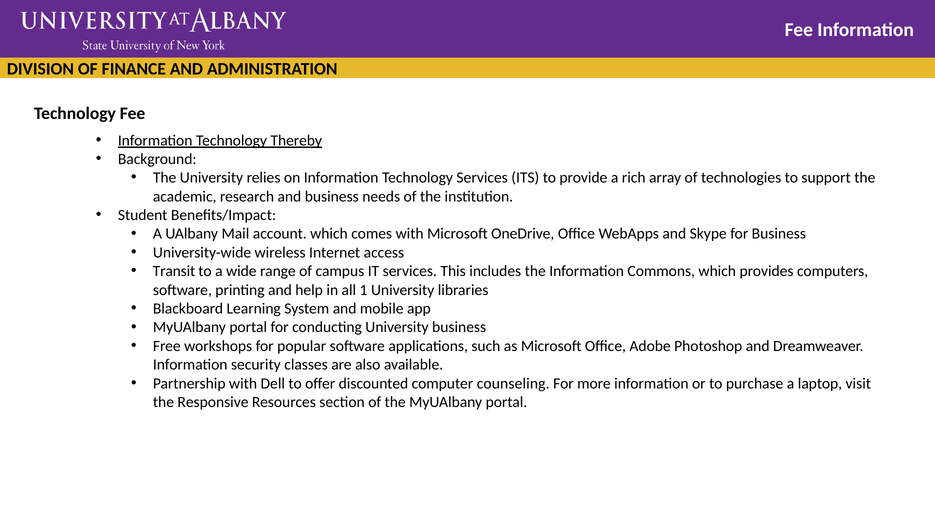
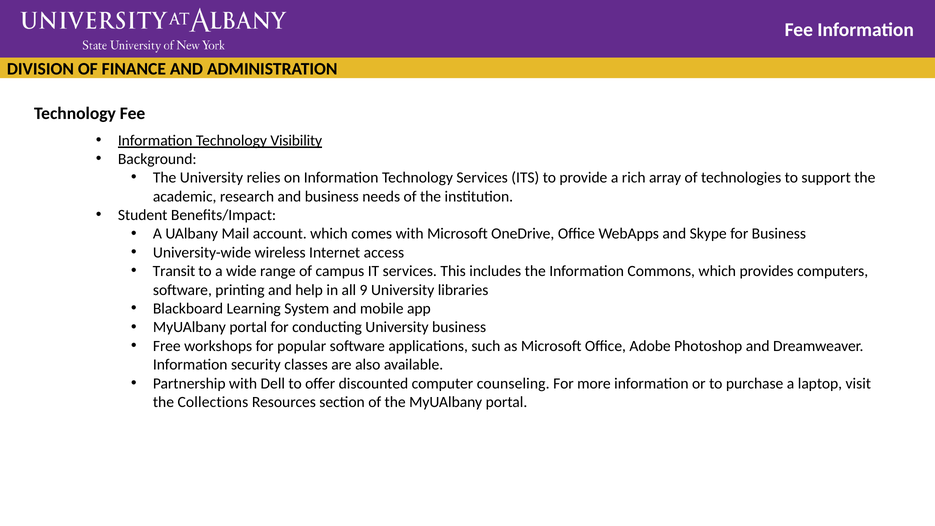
Thereby: Thereby -> Visibility (296, 140)
1: 1 -> 9 (364, 290)
Responsive: Responsive -> Collections (213, 402)
